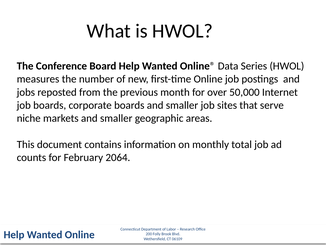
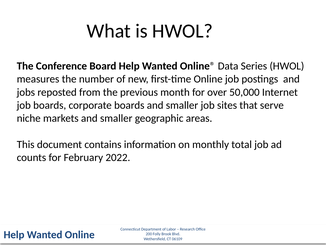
2064: 2064 -> 2022 (118, 157)
